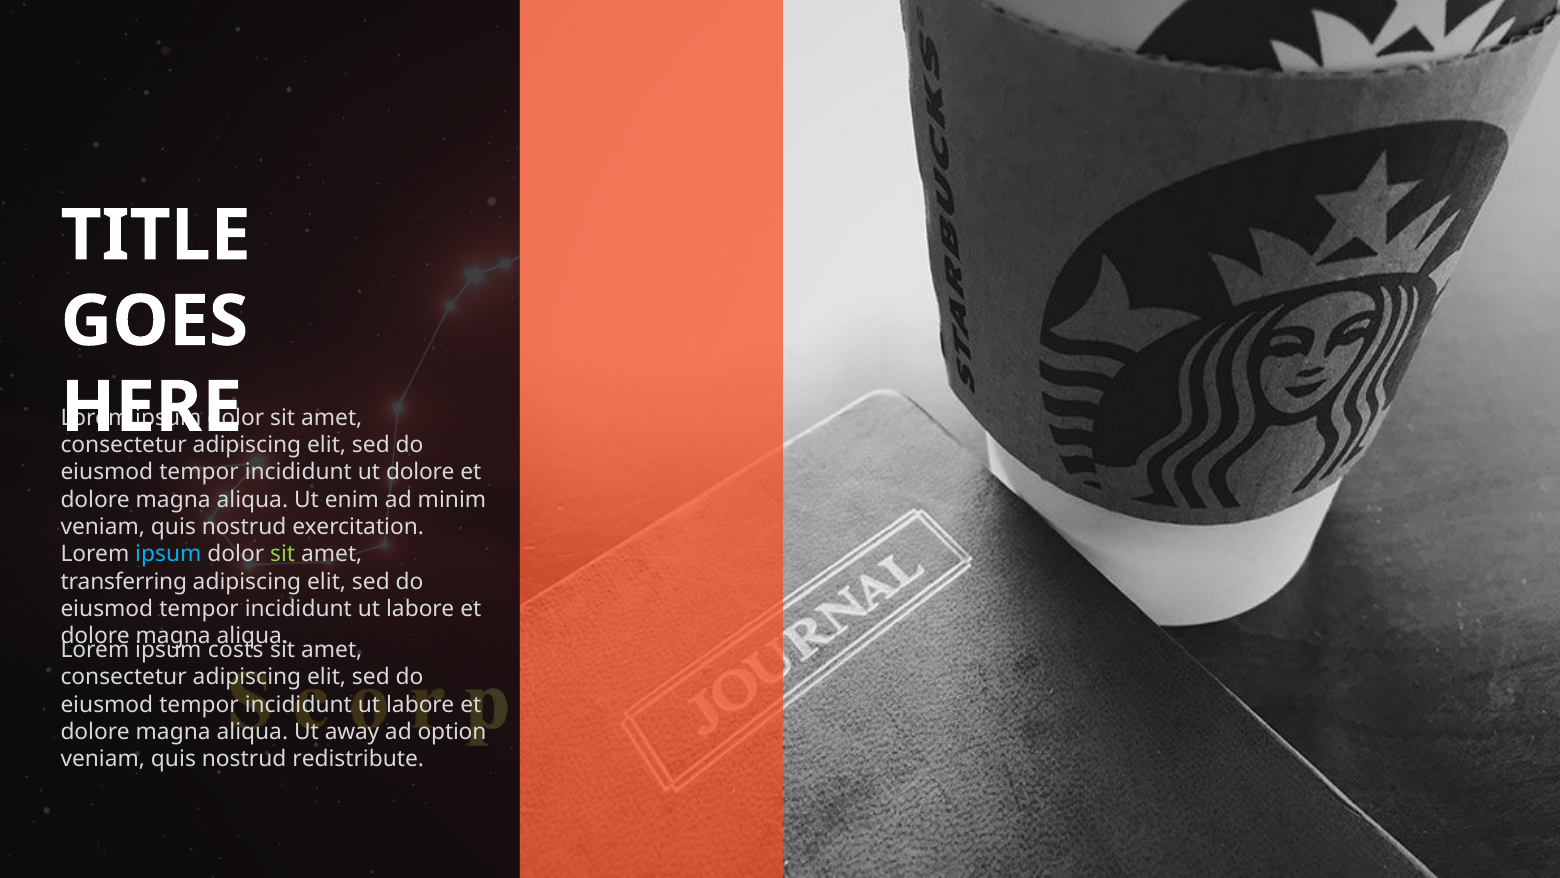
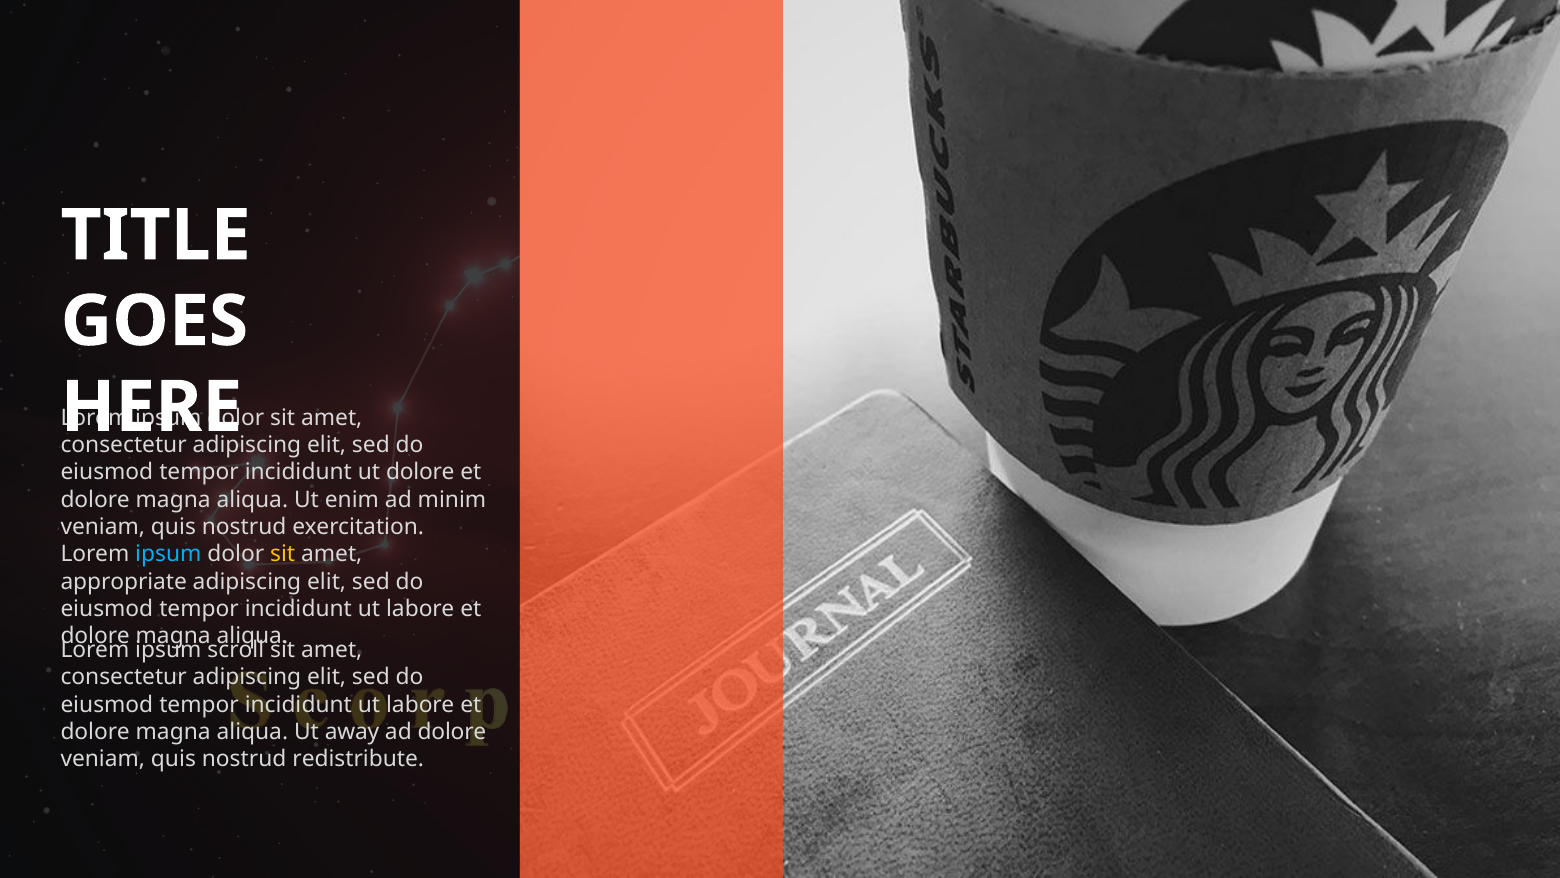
sit colour: light green -> yellow (283, 554)
transferring: transferring -> appropriate (124, 581)
costs: costs -> scroll (236, 650)
ad option: option -> dolore (452, 732)
